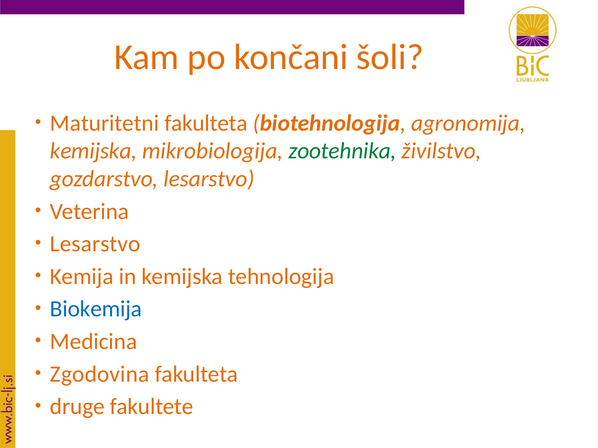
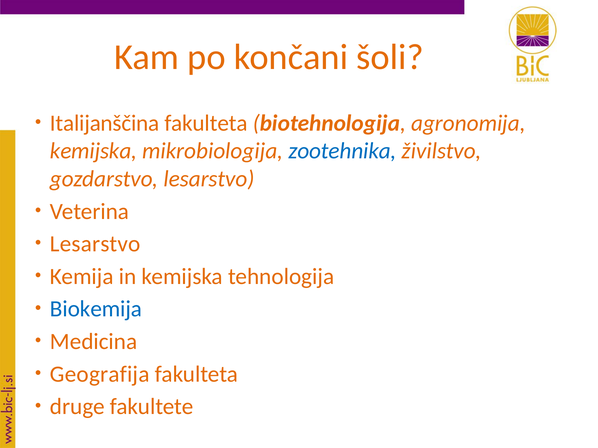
Maturitetni: Maturitetni -> Italijanščina (105, 123)
zootehnika colour: green -> blue (342, 151)
Zgodovina: Zgodovina -> Geografija (100, 375)
